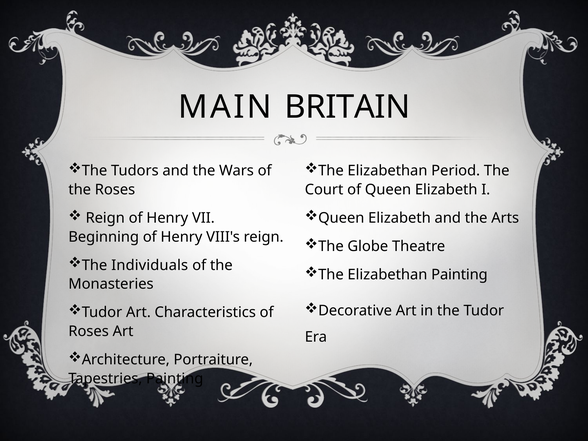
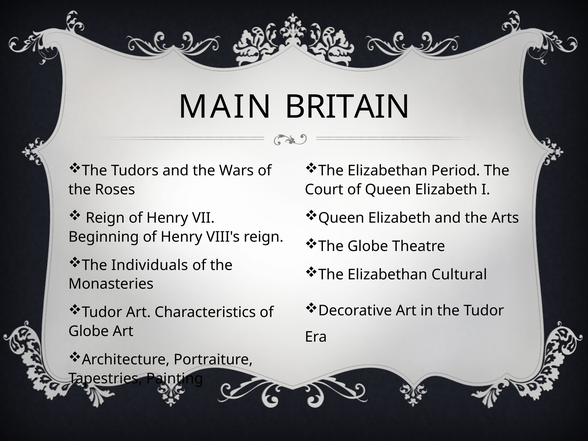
Elizabethan Painting: Painting -> Cultural (459, 275)
Roses: Roses -> Globe (89, 331)
